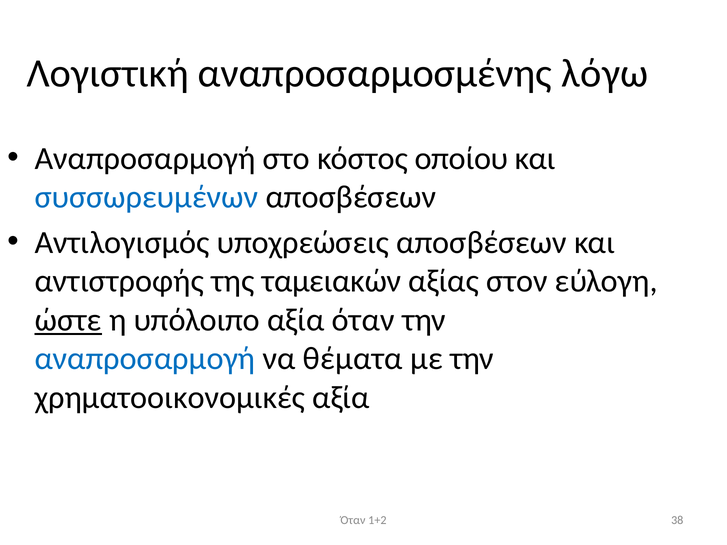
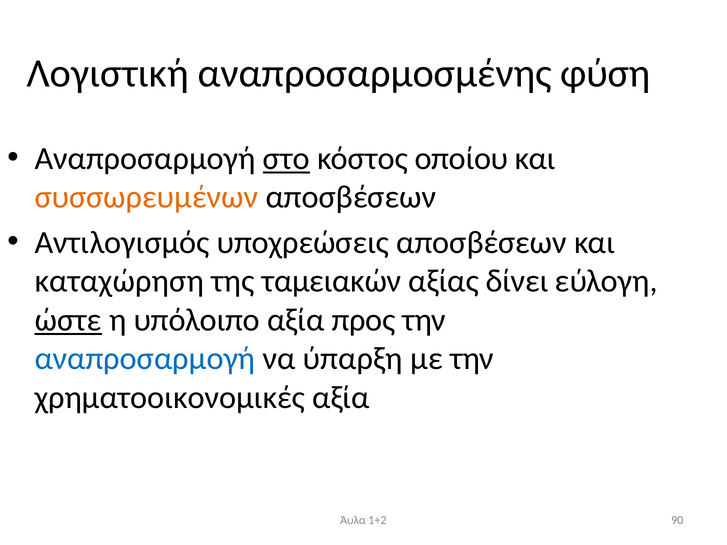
λόγω: λόγω -> φύση (605, 74)
στο underline: none -> present (286, 159)
συσσωρευμένων colour: blue -> orange (146, 197)
αντιστροφής: αντιστροφής -> καταχώρηση (119, 281)
στον: στον -> δίνει (517, 281)
αξία όταν: όταν -> προς (364, 320)
θέματα: θέματα -> ύπαρξη (353, 359)
Όταν: Όταν -> Άυλα (353, 521)
38: 38 -> 90 (677, 521)
